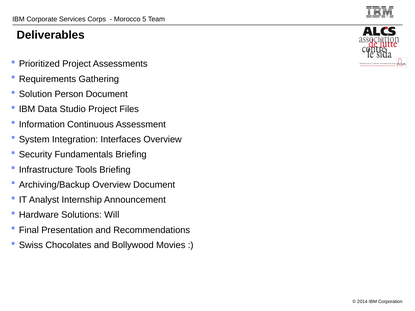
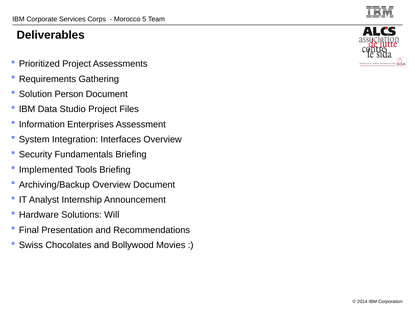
Continuous: Continuous -> Enterprises (90, 124)
Infrastructure: Infrastructure -> Implemented (46, 170)
